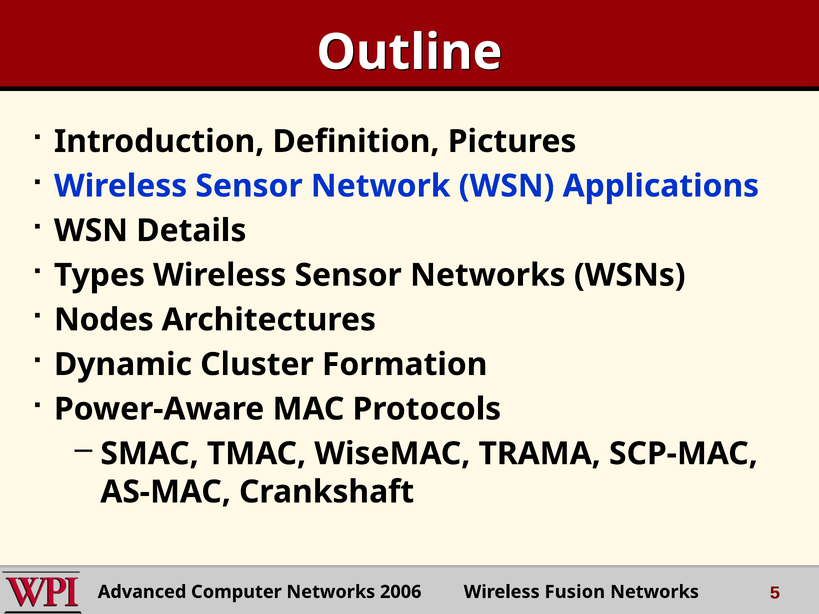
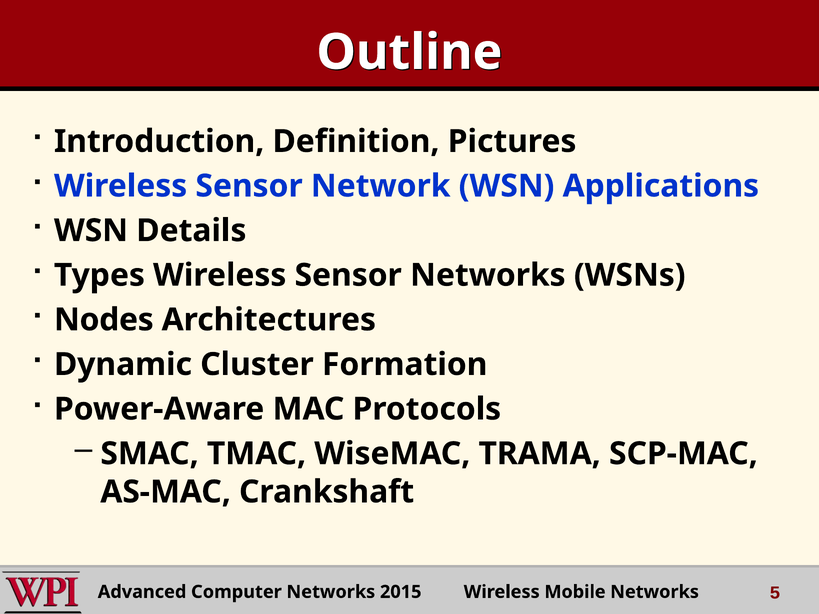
2006: 2006 -> 2015 (401, 592)
Fusion: Fusion -> Mobile (575, 592)
